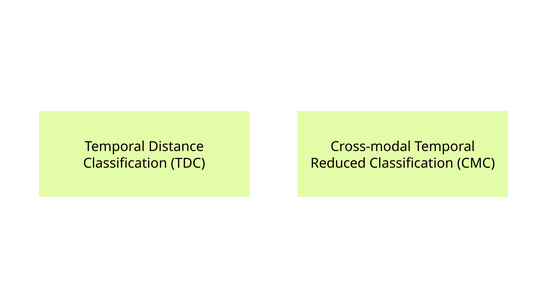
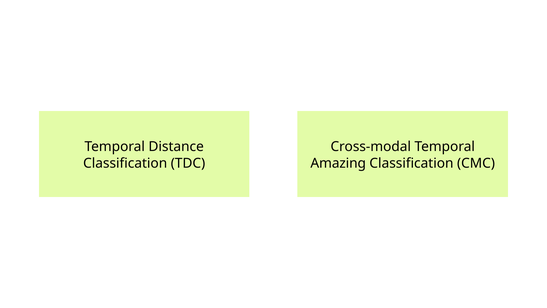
Reduced: Reduced -> Amazing (338, 163)
